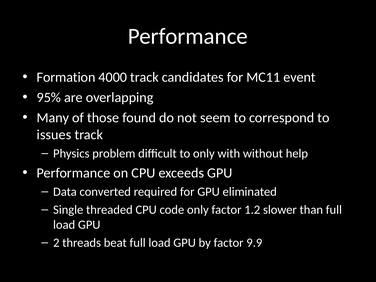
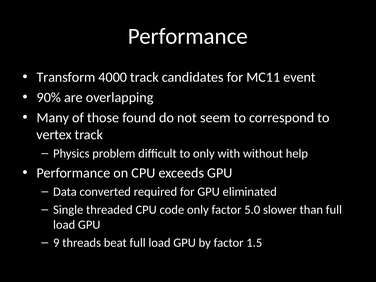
Formation: Formation -> Transform (66, 77)
95%: 95% -> 90% (49, 97)
issues: issues -> vertex (54, 135)
1.2: 1.2 -> 5.0 (252, 210)
2: 2 -> 9 (56, 243)
9.9: 9.9 -> 1.5 (254, 243)
